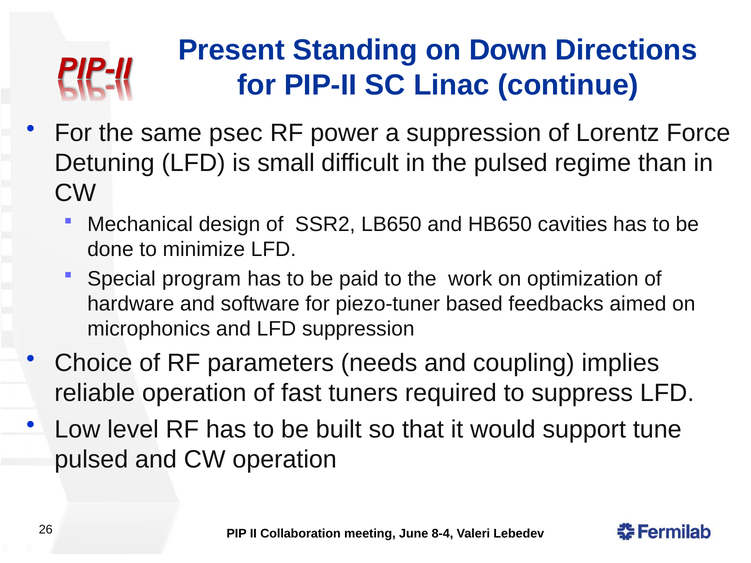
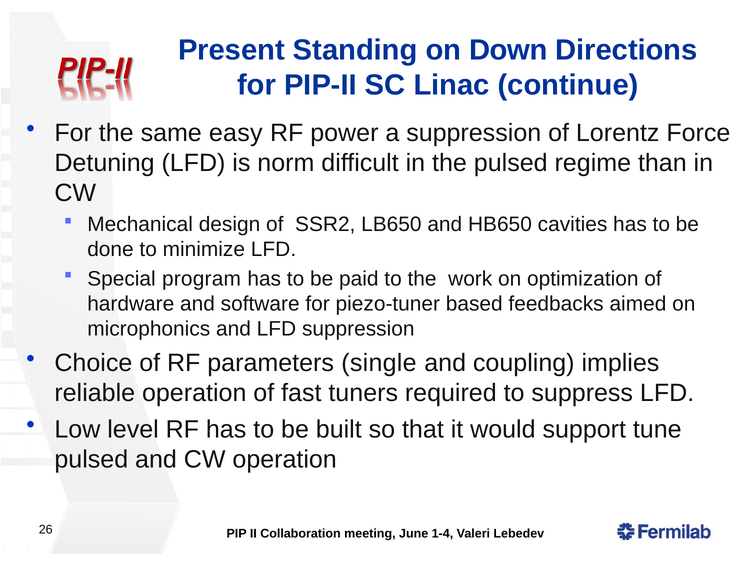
psec: psec -> easy (236, 133)
small: small -> norm (286, 163)
needs: needs -> single (379, 363)
8-4: 8-4 -> 1-4 (442, 534)
